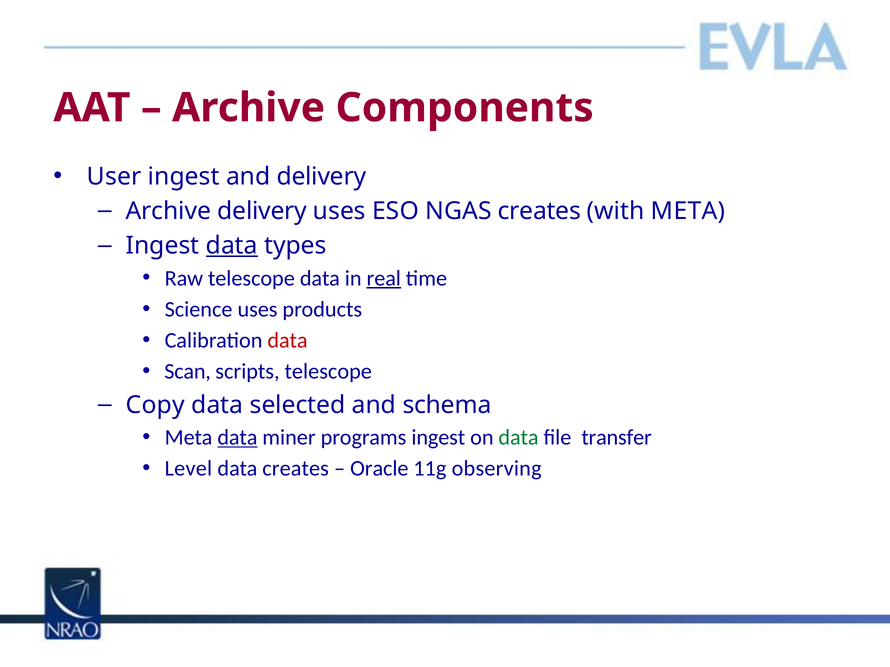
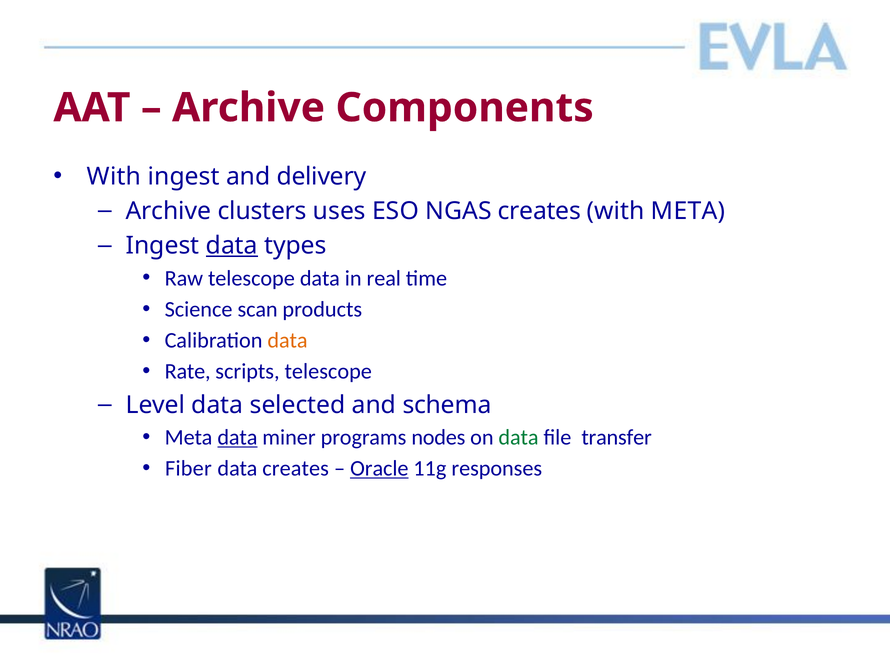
User: User -> With (114, 177)
Archive delivery: delivery -> clusters (262, 211)
real underline: present -> none (384, 278)
Science uses: uses -> scan (258, 310)
data colour: red -> orange (288, 341)
Scan: Scan -> Rate (188, 372)
Copy: Copy -> Level (155, 405)
programs ingest: ingest -> nodes (438, 438)
Level: Level -> Fiber (188, 469)
Oracle underline: none -> present (379, 469)
observing: observing -> responses (497, 469)
